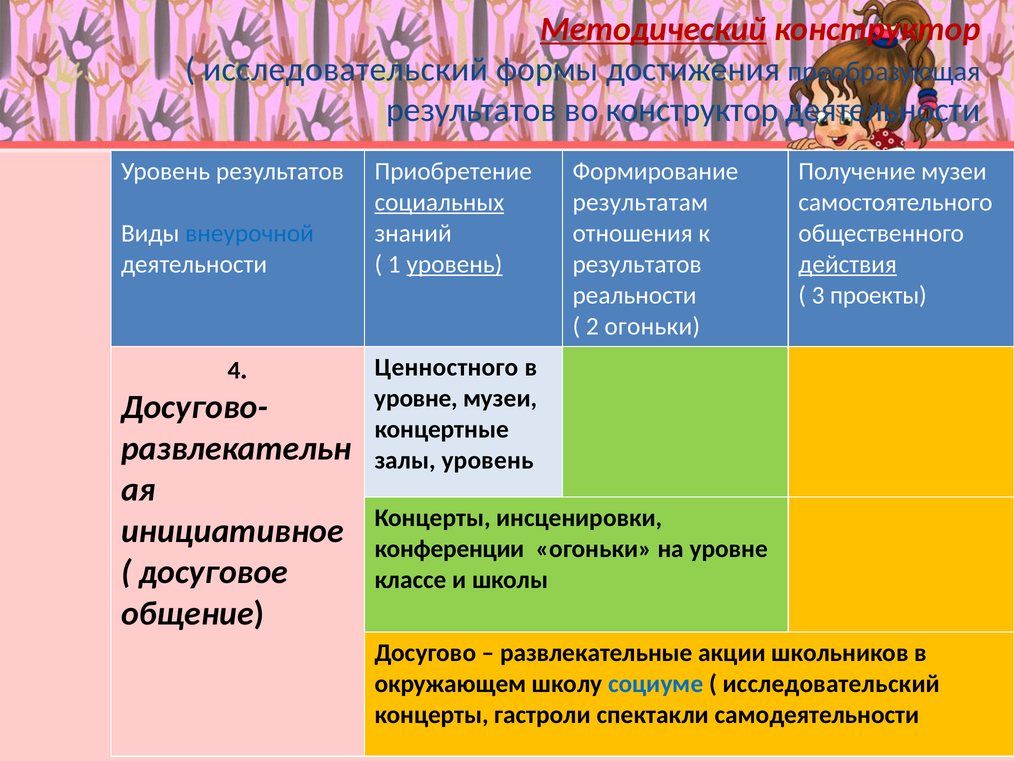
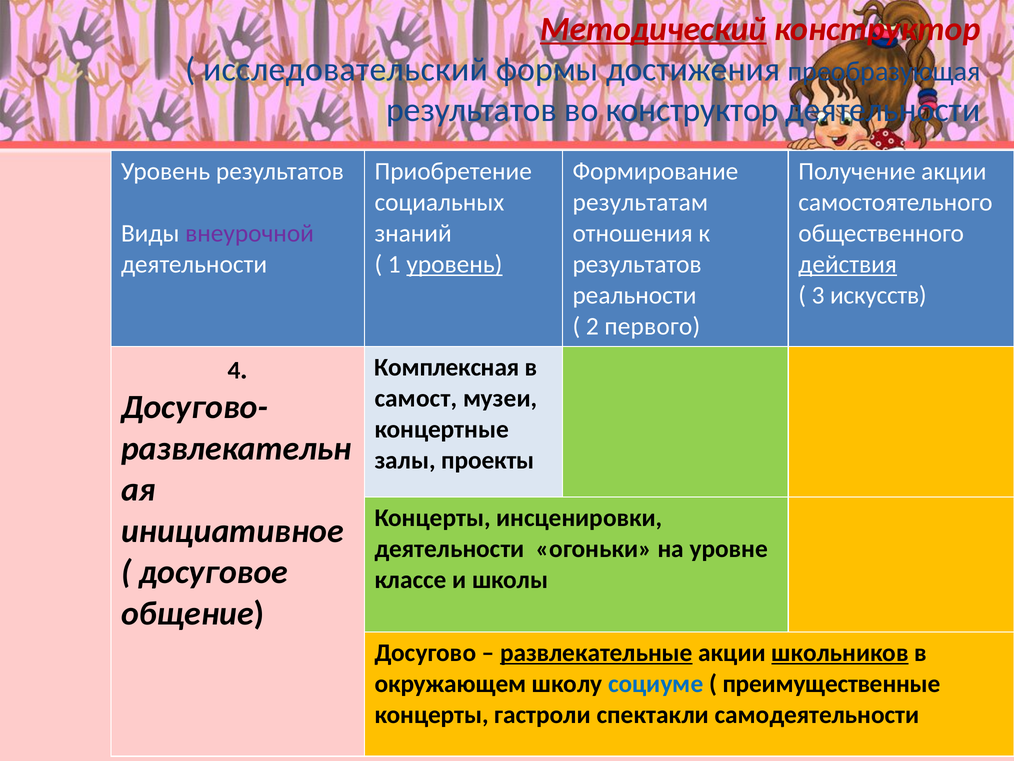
Получение музеи: музеи -> акции (954, 171)
социальных underline: present -> none (439, 202)
внеурочной colour: blue -> purple (250, 233)
проекты: проекты -> искусств (878, 295)
2 огоньки: огоньки -> первого (652, 326)
Ценностного: Ценностного -> Комплексная (447, 367)
уровне: уровне -> самост (416, 398)
залы уровень: уровень -> проекты (488, 460)
конференции: конференции -> деятельности (449, 549)
развлекательные underline: none -> present (596, 652)
школьников underline: none -> present (840, 652)
исследовательский: исследовательский -> преимущественные (831, 683)
